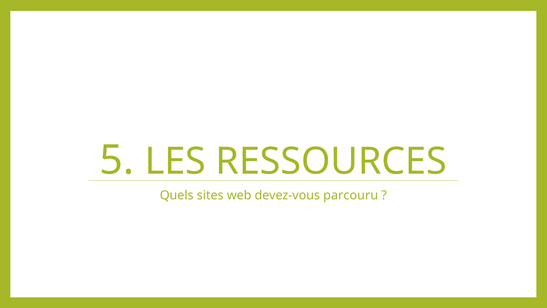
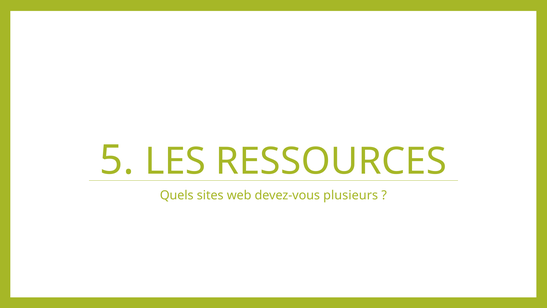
parcouru: parcouru -> plusieurs (351, 195)
